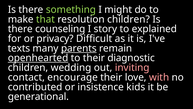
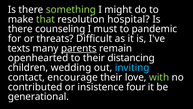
resolution children: children -> hospital (128, 19)
story: story -> must (105, 29)
explained: explained -> pandemic (154, 29)
privacy: privacy -> threats (55, 38)
openhearted underline: present -> none (38, 58)
diagnostic: diagnostic -> distancing (131, 58)
inviting colour: pink -> light blue (132, 67)
with colour: pink -> light green (159, 77)
kids: kids -> four (136, 87)
